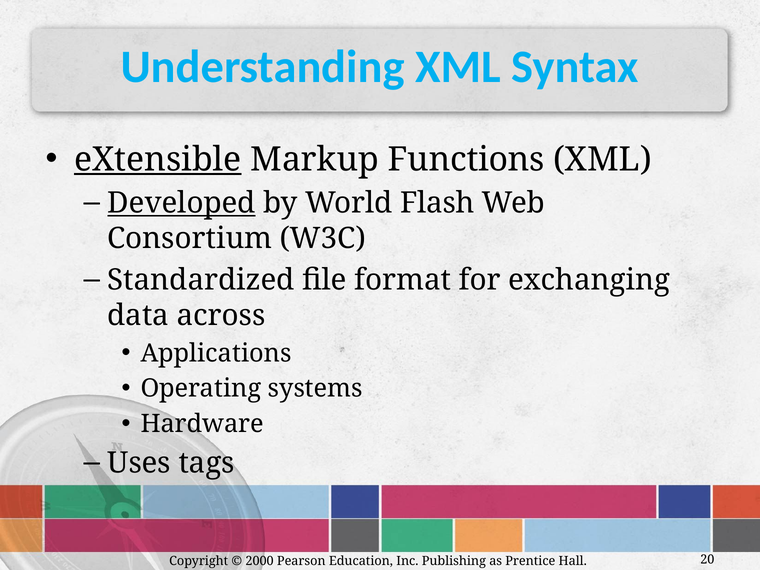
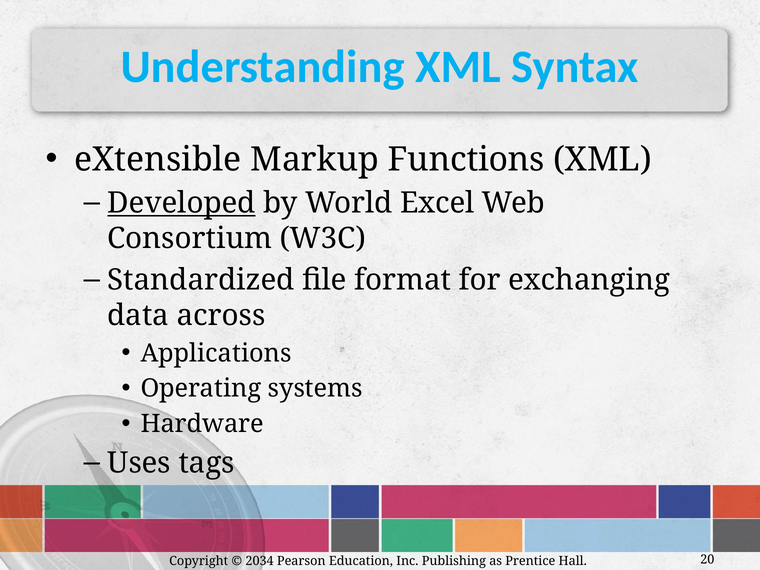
eXtensible underline: present -> none (158, 159)
Flash: Flash -> Excel (437, 203)
2000: 2000 -> 2034 (260, 561)
